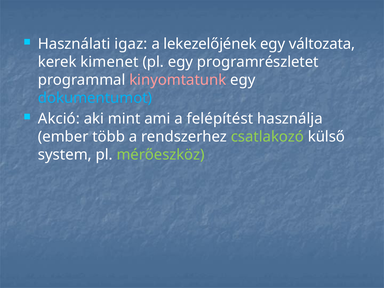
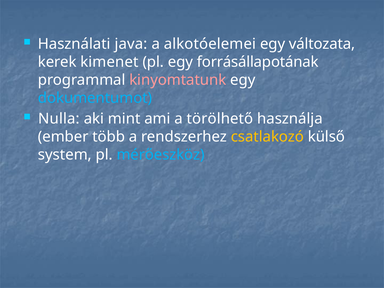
igaz: igaz -> java (131, 44)
lekezelőjének: lekezelőjének -> alkotóelemei (210, 44)
programrészletet: programrészletet -> forrásállapotának (258, 62)
Akció: Akció -> Nulla (59, 119)
felépítést: felépítést -> törölhető (220, 119)
csatlakozó colour: light green -> yellow (267, 137)
mérőeszköz colour: light green -> light blue (161, 155)
